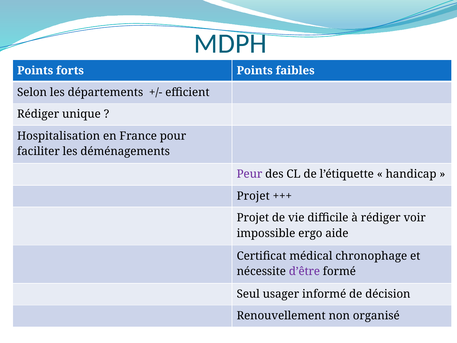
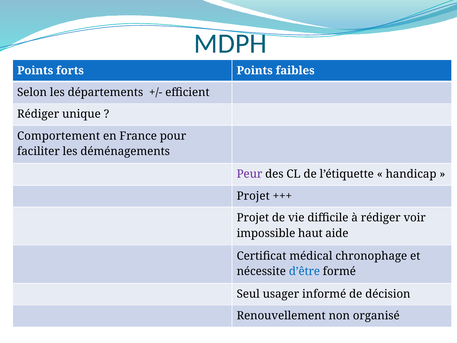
Hospitalisation: Hospitalisation -> Comportement (59, 136)
ergo: ergo -> haut (310, 233)
d’être colour: purple -> blue (304, 271)
